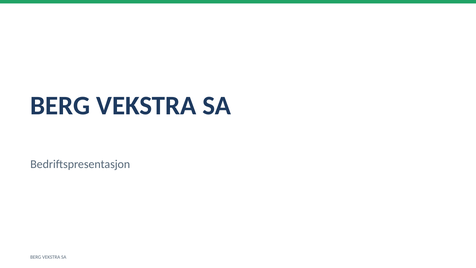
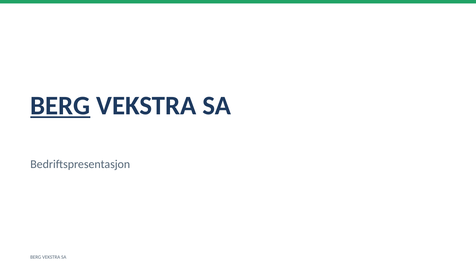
BERG underline: none -> present (60, 106)
